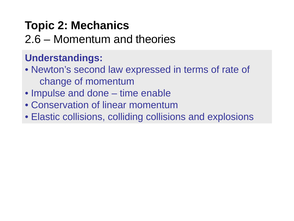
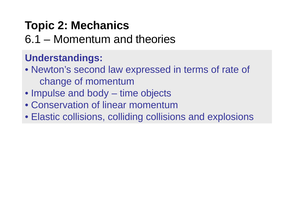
2.6: 2.6 -> 6.1 (33, 39)
done: done -> body (98, 93)
enable: enable -> objects (156, 93)
